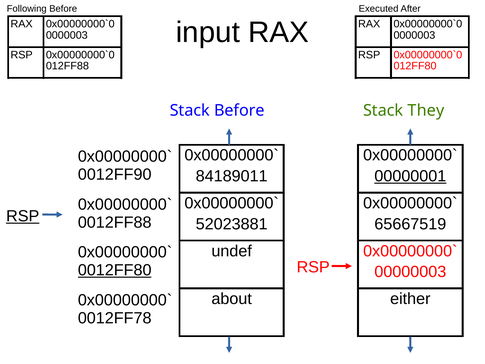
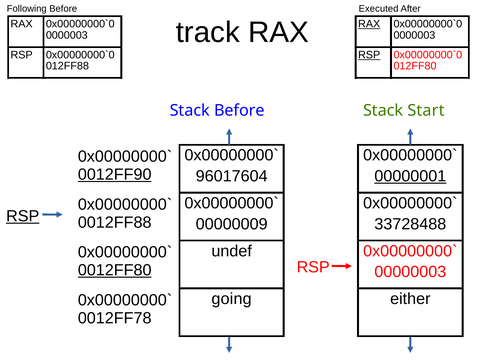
input: input -> track (208, 32)
RAX underline: none -> present (369, 24)
RSP underline: none -> present (369, 55)
They: They -> Start (426, 110)
0012FF90 underline: none -> present (115, 174)
84189011: 84189011 -> 96017604 (232, 176)
52023881: 52023881 -> 00000009 (232, 224)
65667519: 65667519 -> 33728488 (410, 224)
about: about -> going (232, 299)
